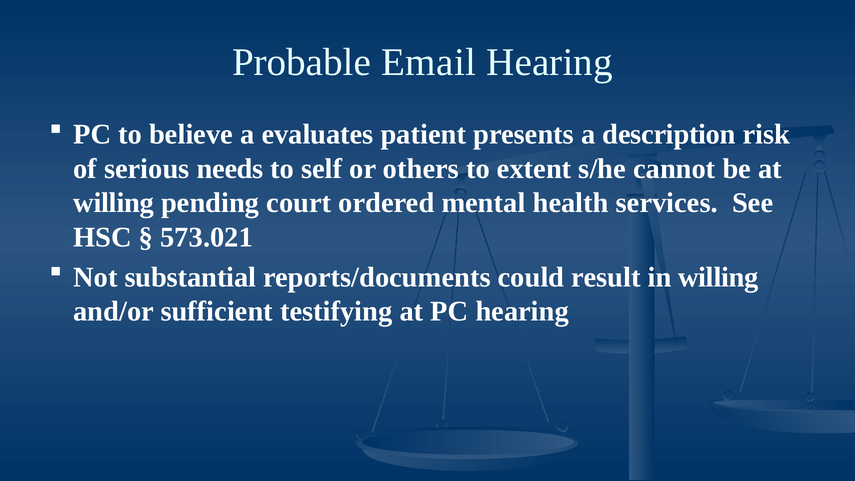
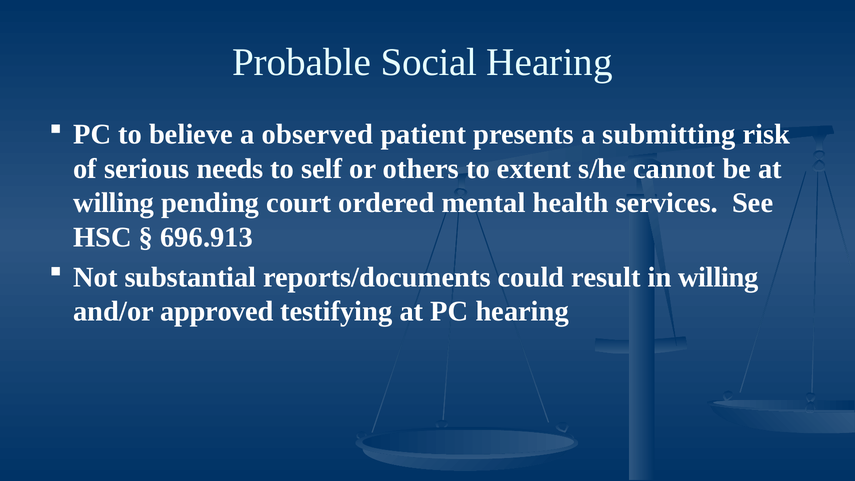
Email: Email -> Social (429, 62)
evaluates: evaluates -> observed (317, 135)
description: description -> submitting (669, 135)
573.021: 573.021 -> 696.913 (207, 237)
sufficient: sufficient -> approved (217, 311)
